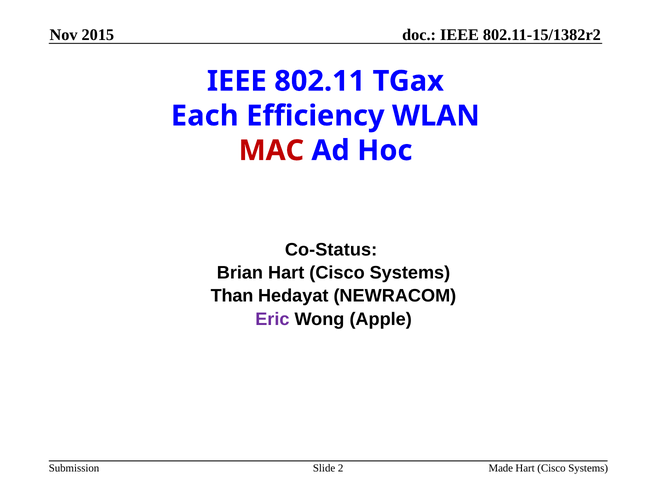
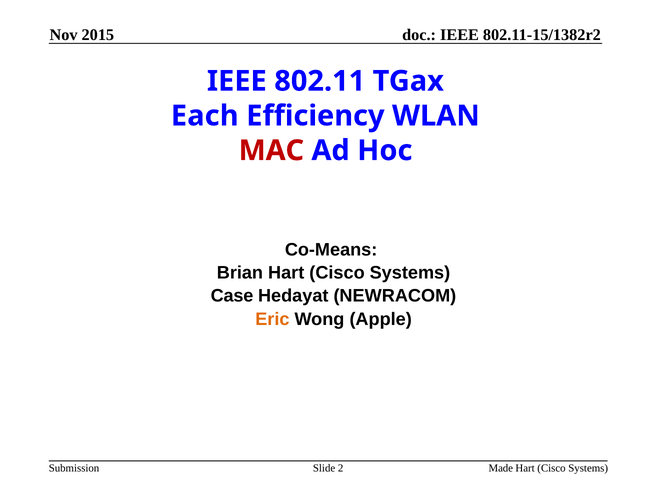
Co-Status: Co-Status -> Co-Means (331, 250)
Than: Than -> Case (232, 296)
Eric colour: purple -> orange (272, 319)
